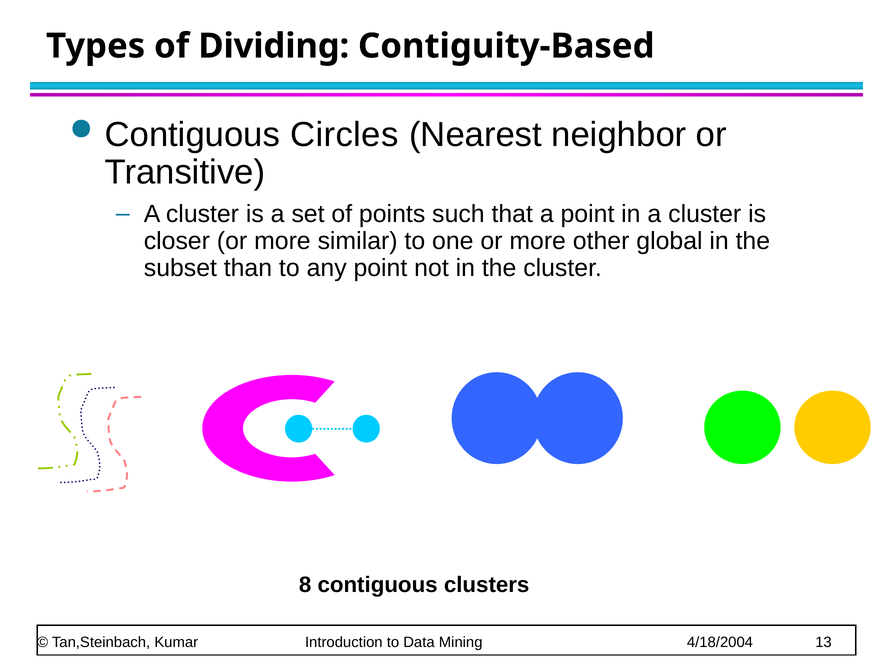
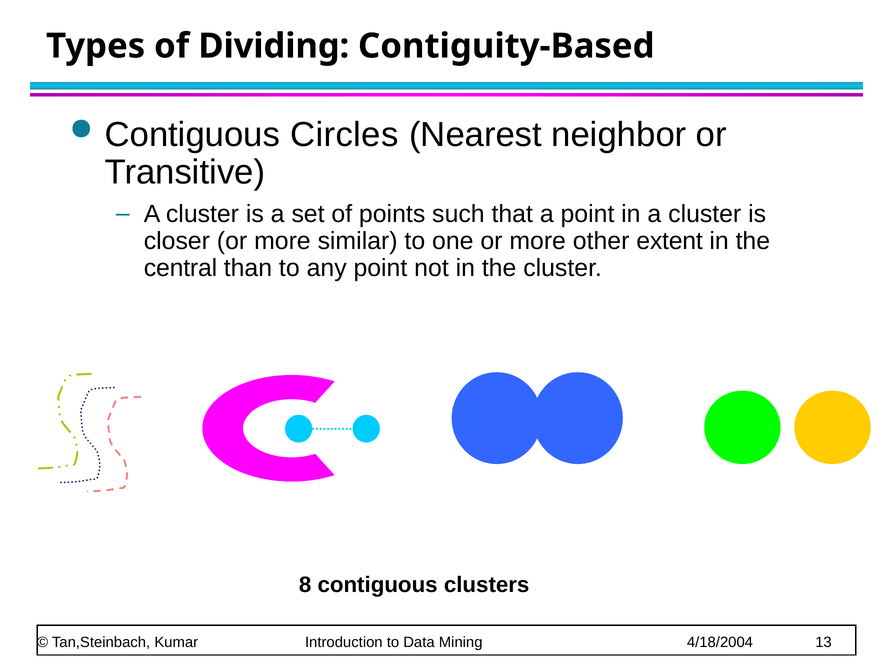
global: global -> extent (670, 241)
subset: subset -> central (181, 268)
